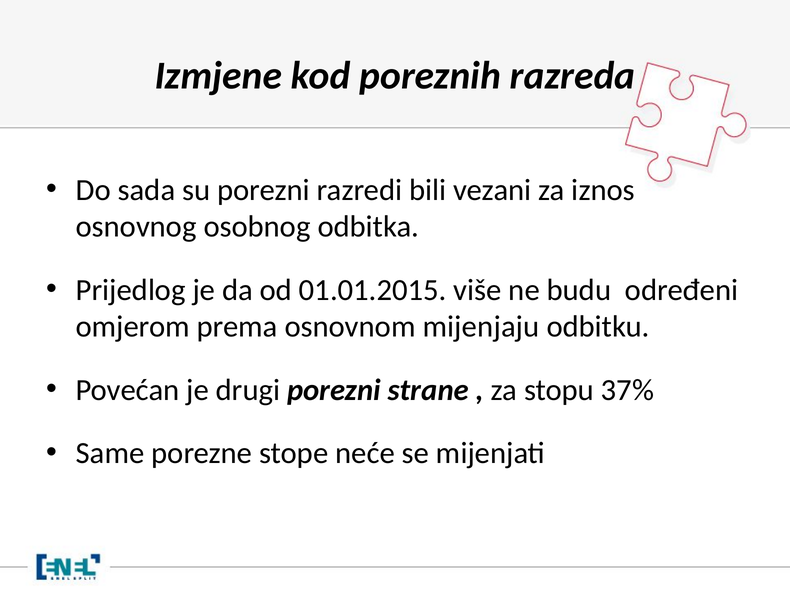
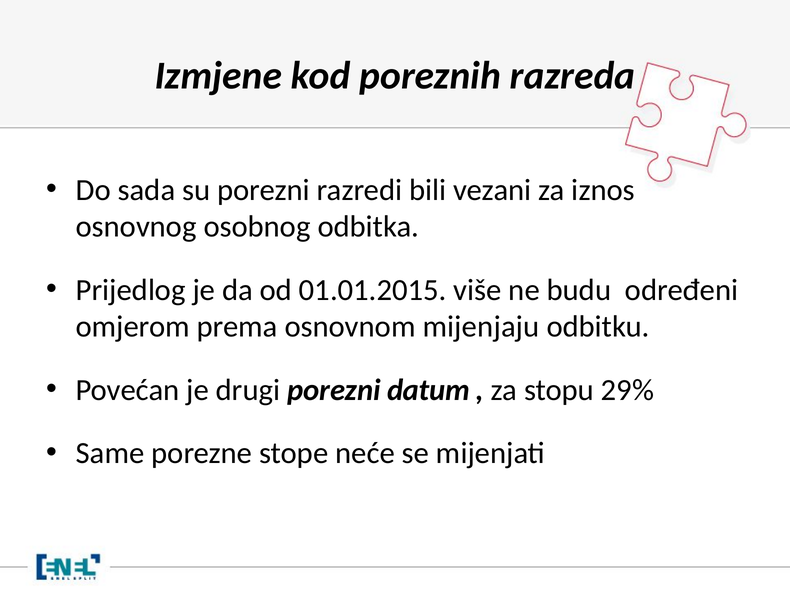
strane: strane -> datum (428, 390)
37%: 37% -> 29% (627, 390)
